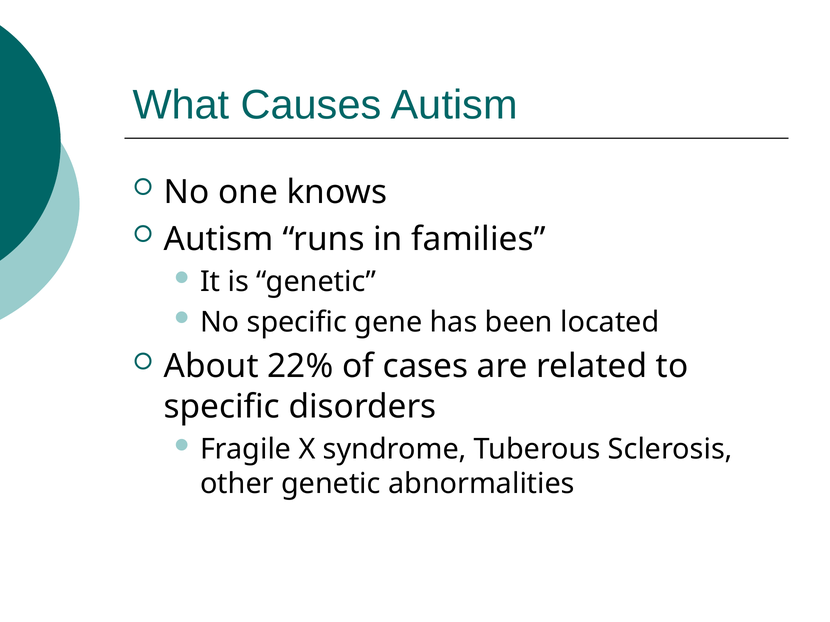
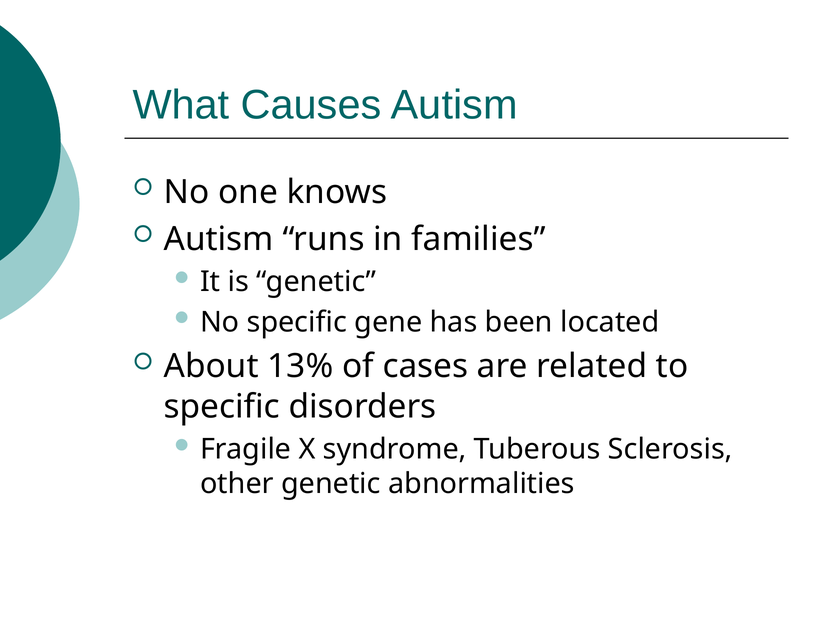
22%: 22% -> 13% (300, 367)
